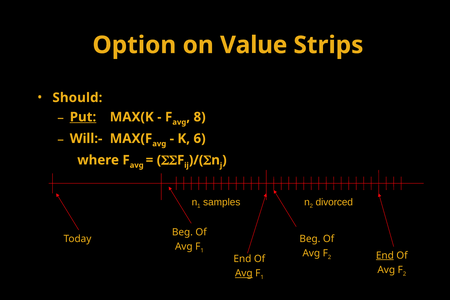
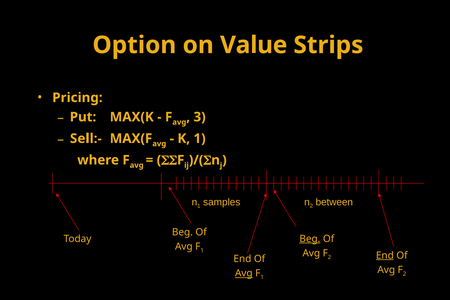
Should: Should -> Pricing (77, 98)
Put underline: present -> none (83, 117)
8: 8 -> 3 (200, 117)
Will:-: Will:- -> Sell:- (86, 139)
K 6: 6 -> 1 (200, 139)
divorced: divorced -> between (334, 202)
Beg underline: none -> present (310, 239)
